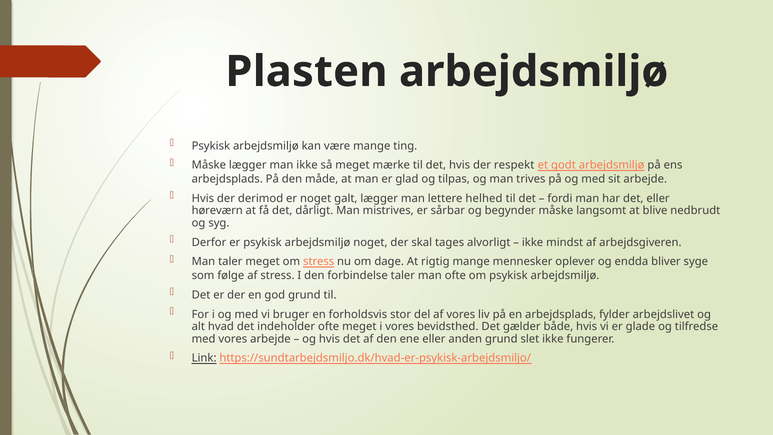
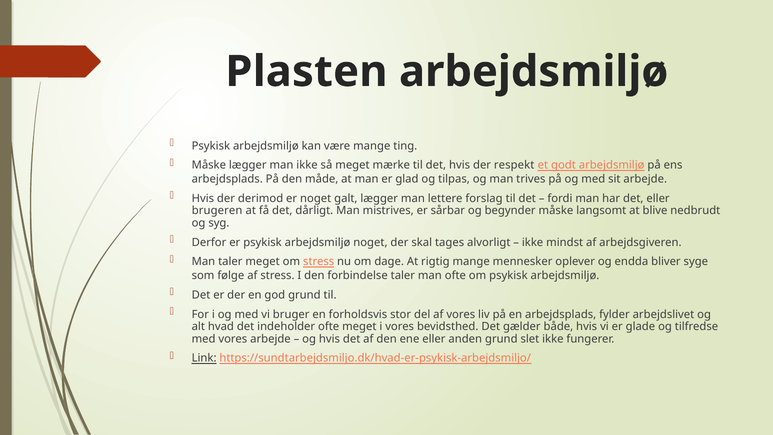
helhed: helhed -> forslag (484, 198)
høreværn: høreværn -> brugeren (217, 211)
